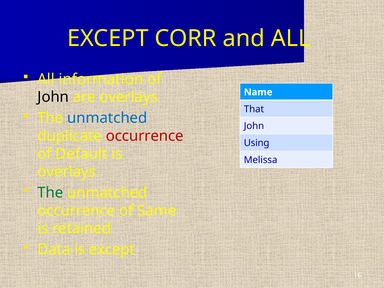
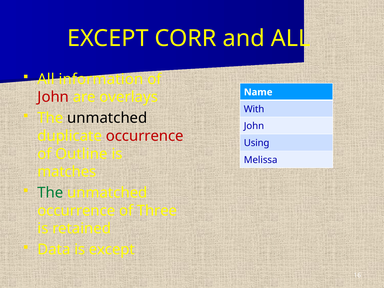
John colour: black -> red (53, 97)
That: That -> With (254, 109)
unmatched colour: blue -> black (107, 118)
Default: Default -> Outline (82, 154)
overlays: overlays -> matches (67, 172)
Same: Same -> Three (157, 211)
